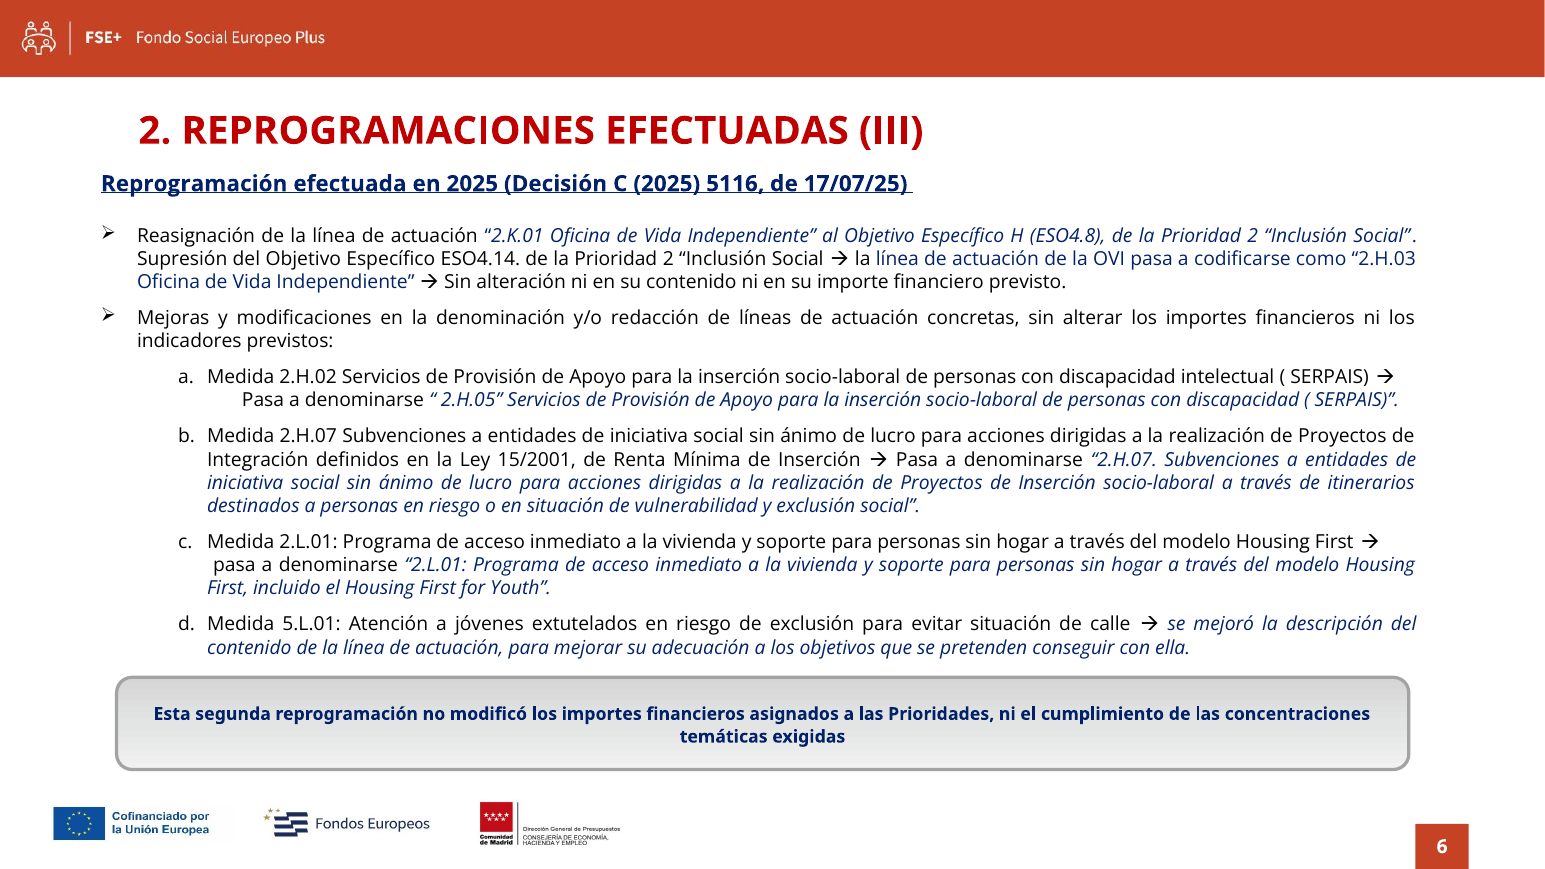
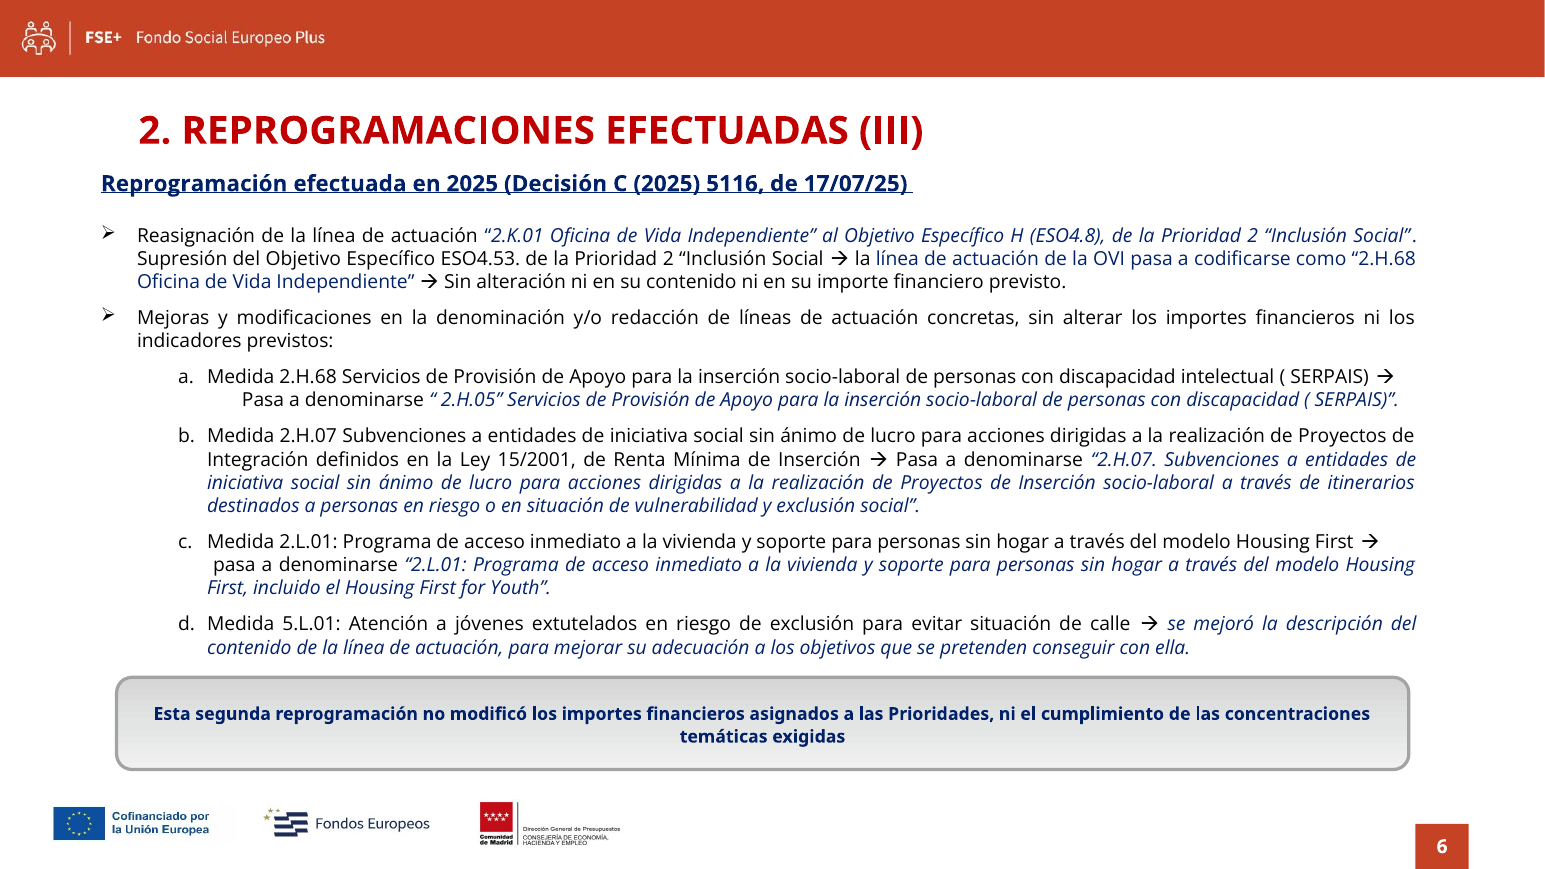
ESO4.14: ESO4.14 -> ESO4.53 (480, 259)
como 2.H.03: 2.H.03 -> 2.H.68 (1384, 259)
Medida 2.H.02: 2.H.02 -> 2.H.68 (308, 377)
